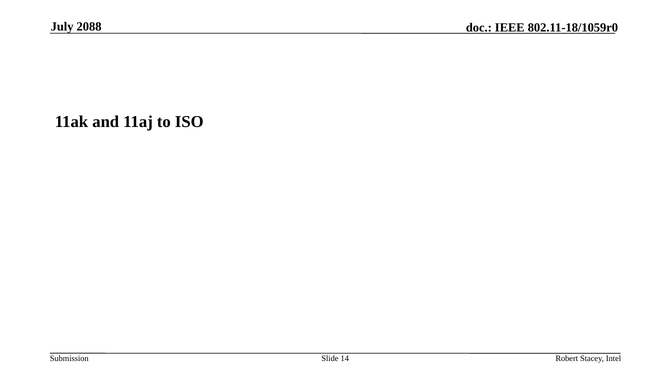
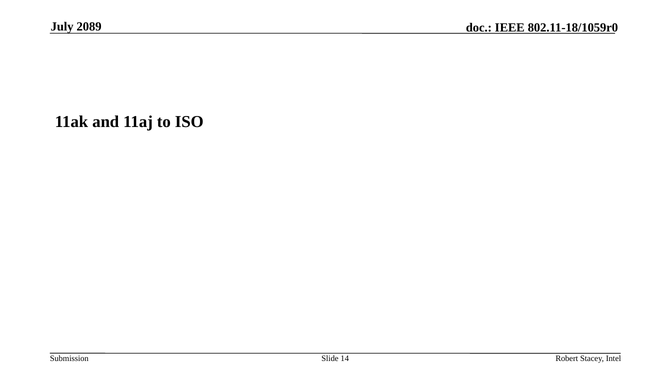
2088: 2088 -> 2089 (89, 26)
